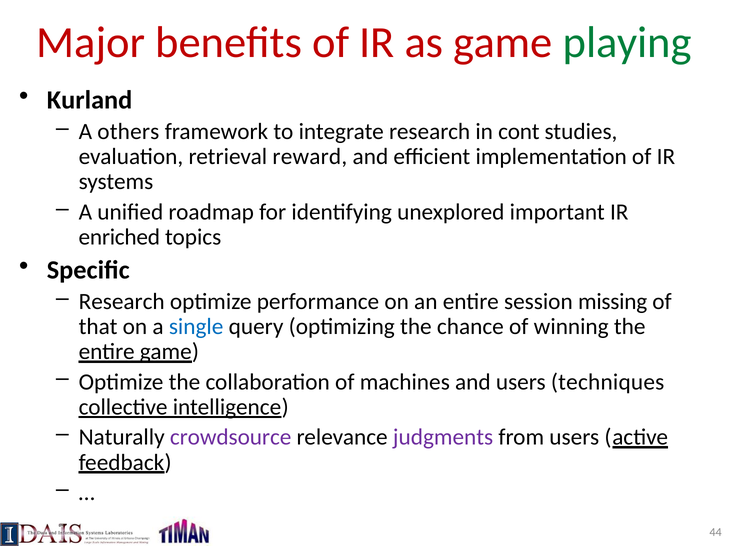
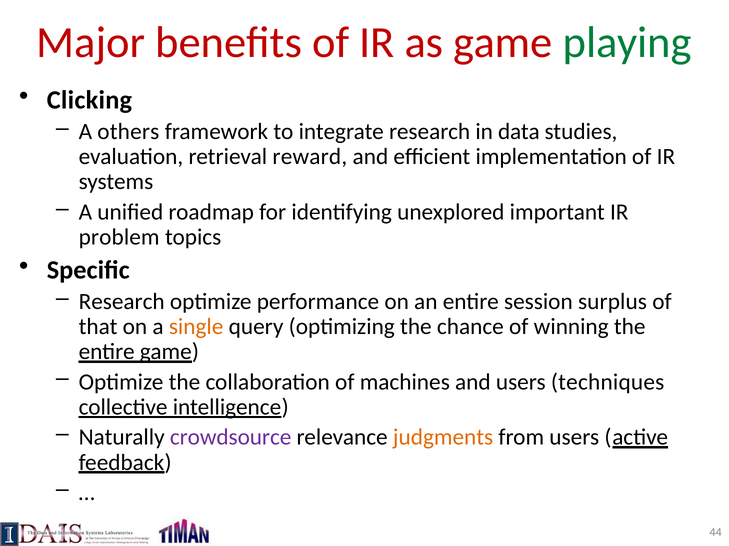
Kurland: Kurland -> Clicking (89, 100)
cont: cont -> data (519, 132)
enriched: enriched -> problem (119, 237)
missing: missing -> surplus (612, 302)
single colour: blue -> orange (196, 327)
judgments colour: purple -> orange (443, 438)
